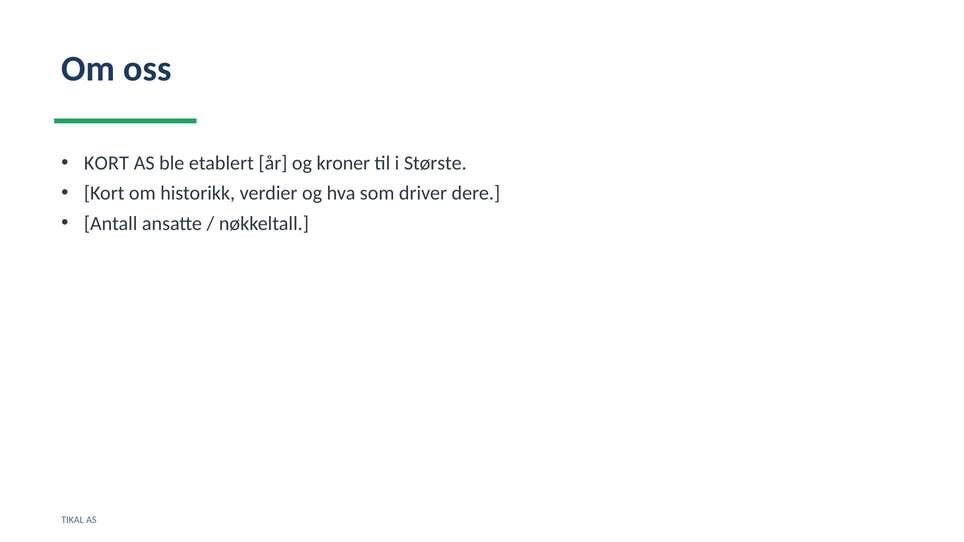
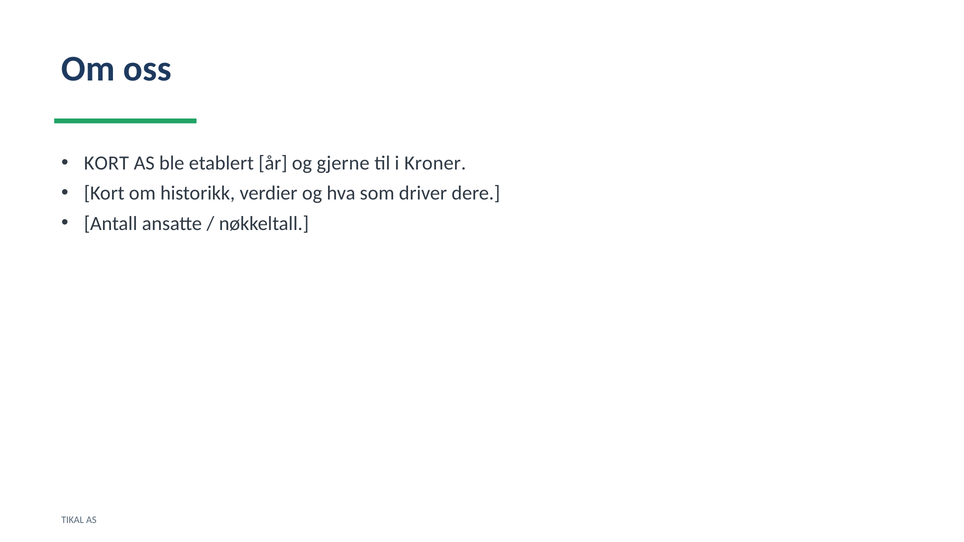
kroner: kroner -> gjerne (343, 163)
Største: Største -> Kroner (435, 163)
